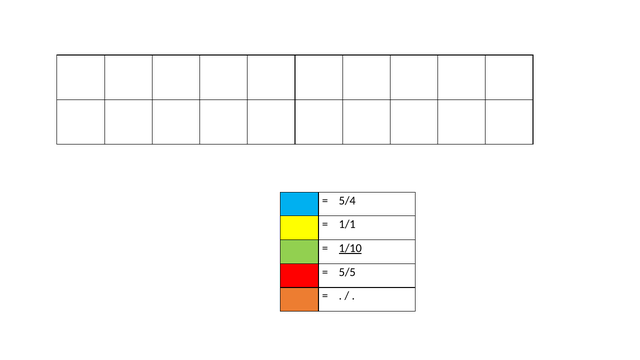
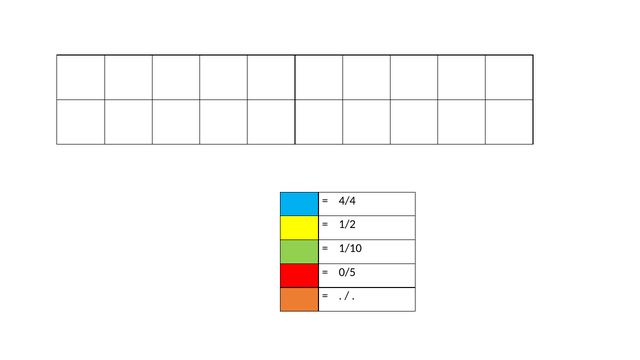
5/4: 5/4 -> 4/4 (347, 201)
1/1: 1/1 -> 1/2 (347, 224)
1/10 underline: present -> none (350, 248)
5/5: 5/5 -> 0/5 (347, 272)
